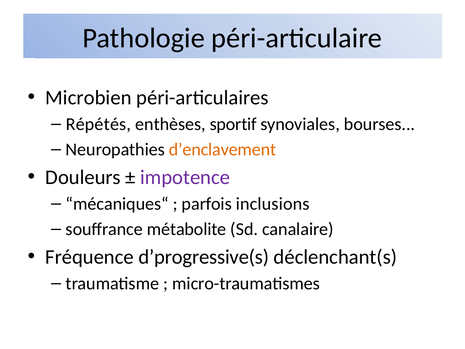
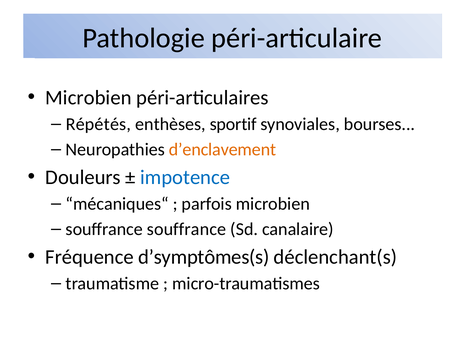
impotence colour: purple -> blue (185, 177)
parfois inclusions: inclusions -> microbien (273, 204)
souffrance métabolite: métabolite -> souffrance (186, 229)
d’progressive(s: d’progressive(s -> d’symptômes(s (204, 257)
